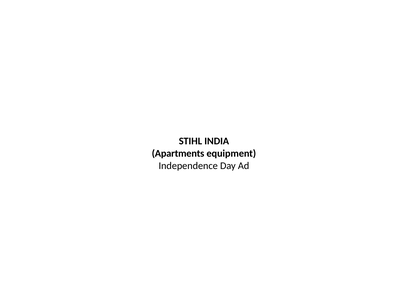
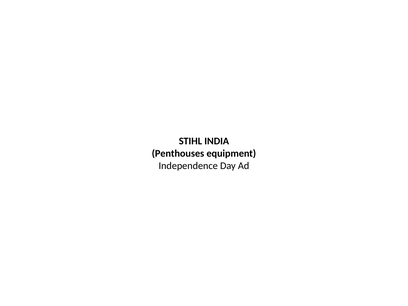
Apartments: Apartments -> Penthouses (178, 153)
